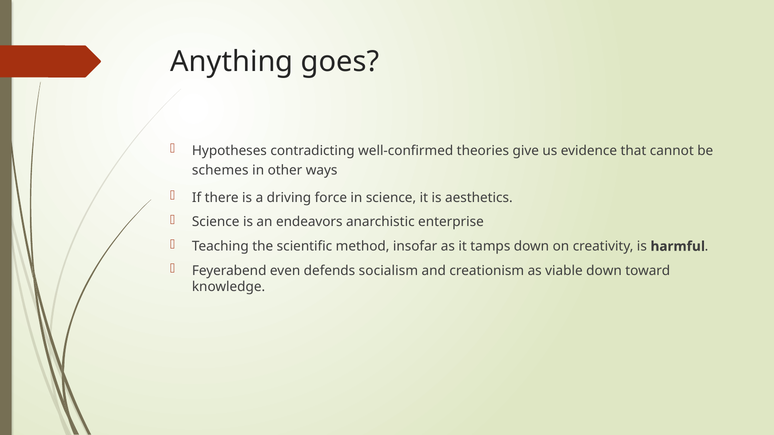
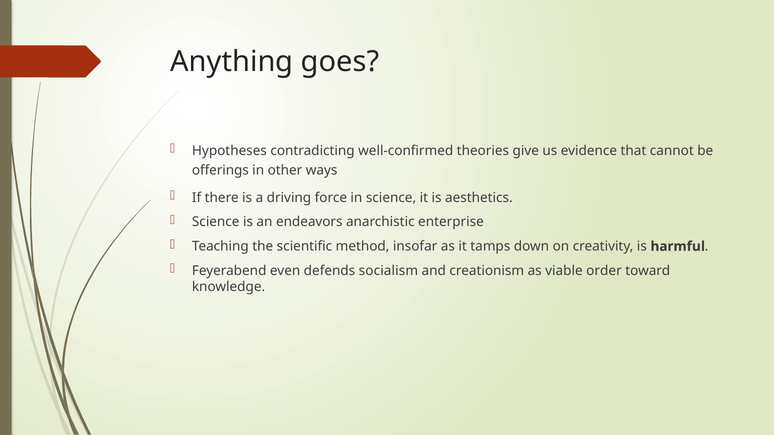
schemes: schemes -> offerings (220, 170)
viable down: down -> order (604, 271)
